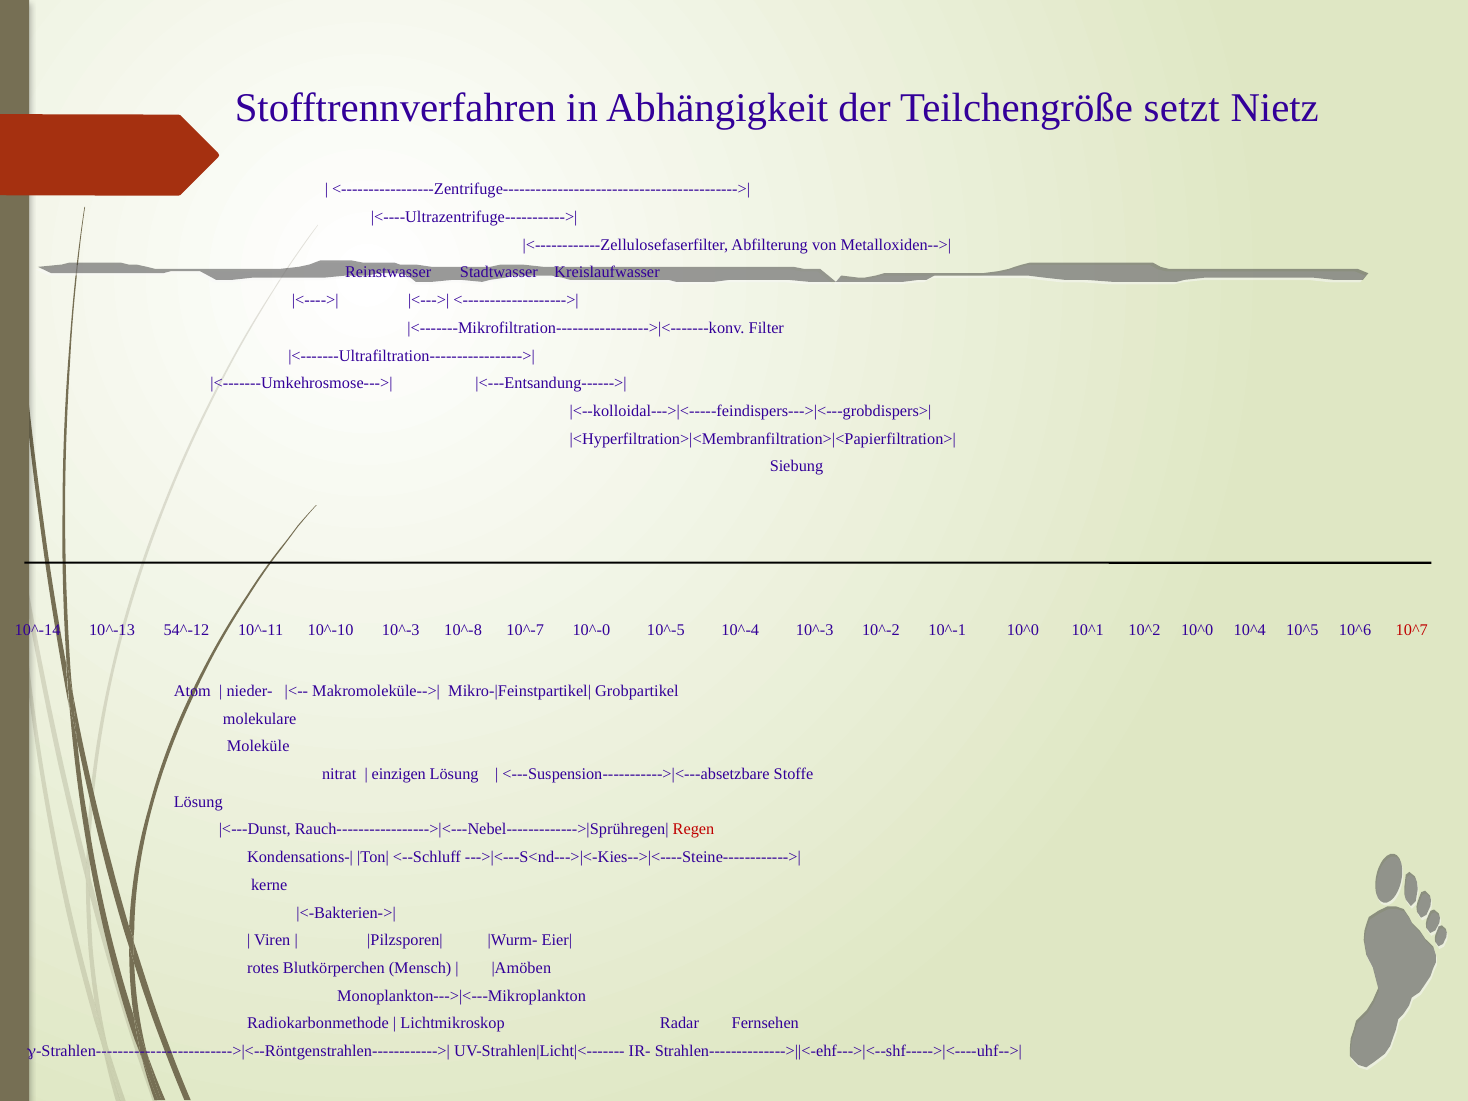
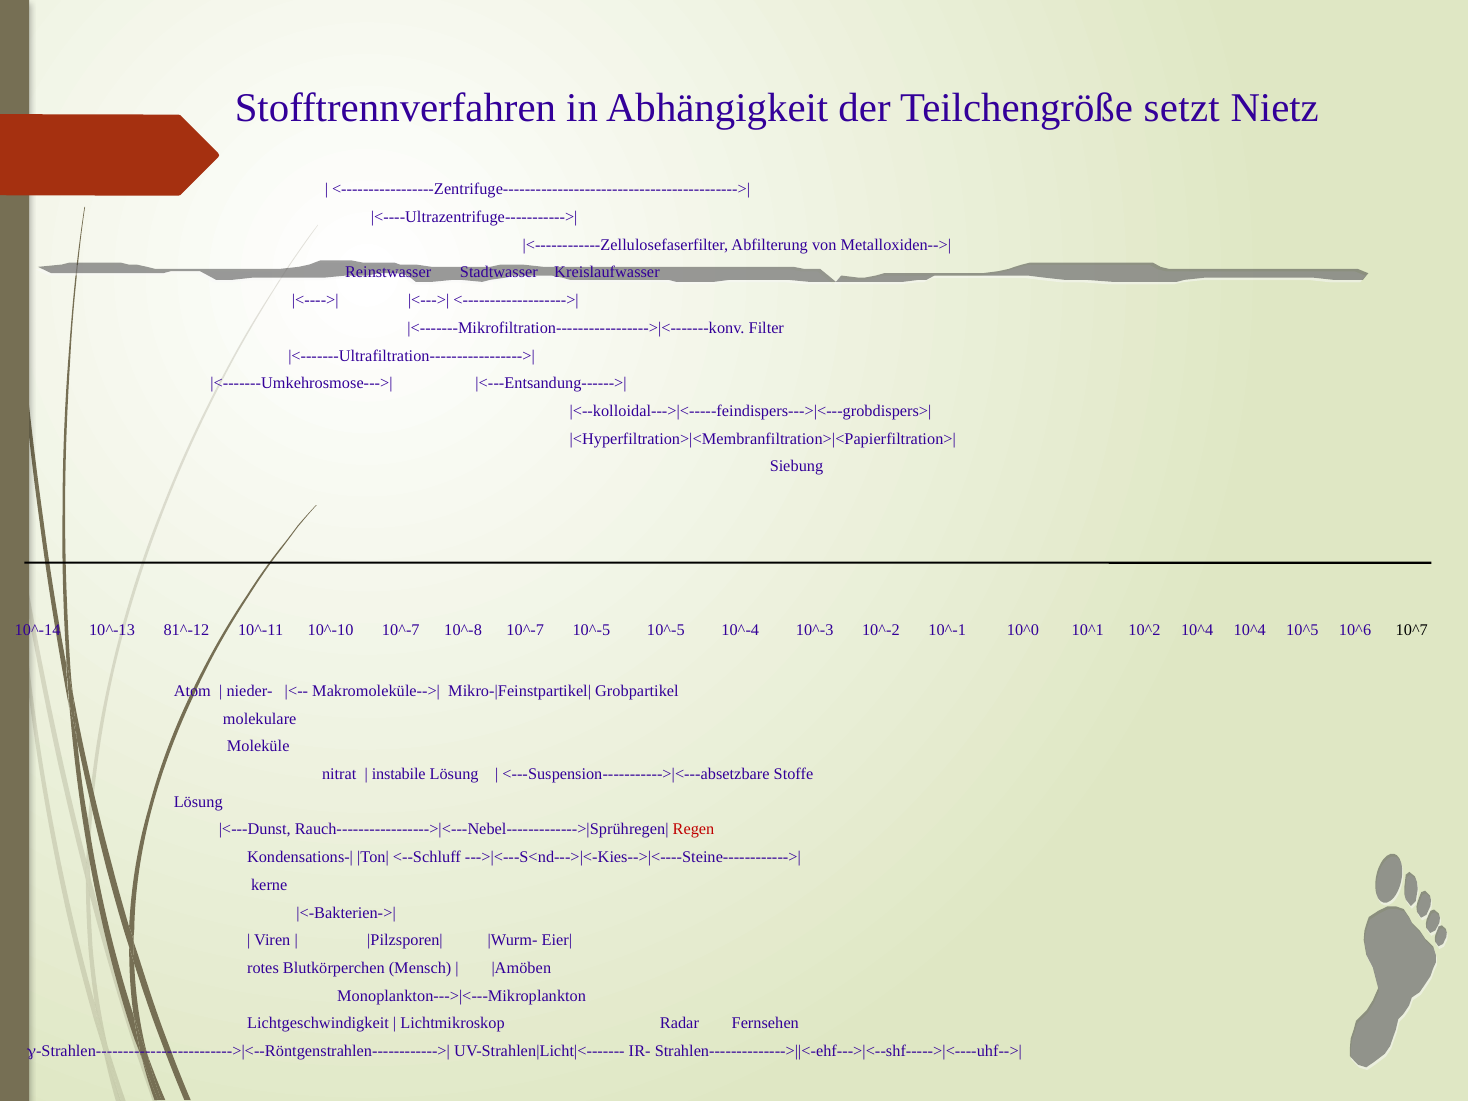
54^-12: 54^-12 -> 81^-12 (186, 630)
10^-10 10^-3: 10^-3 -> 10^-7 (401, 630)
10^-7 10^-0: 10^-0 -> 10^-5 (591, 630)
10^2 10^0: 10^0 -> 10^4 (1197, 630)
10^7 colour: red -> black (1412, 630)
einzigen: einzigen -> instabile (399, 774)
Radiokarbonmethode: Radiokarbonmethode -> Lichtgeschwindigkeit (318, 1023)
